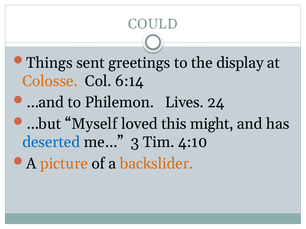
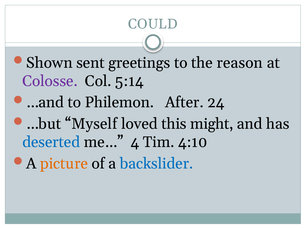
Things: Things -> Shown (49, 63)
display: display -> reason (240, 63)
Colosse colour: orange -> purple (50, 81)
6:14: 6:14 -> 5:14 (129, 81)
Lives: Lives -> After (184, 103)
3: 3 -> 4 (135, 142)
backslider colour: orange -> blue (157, 164)
